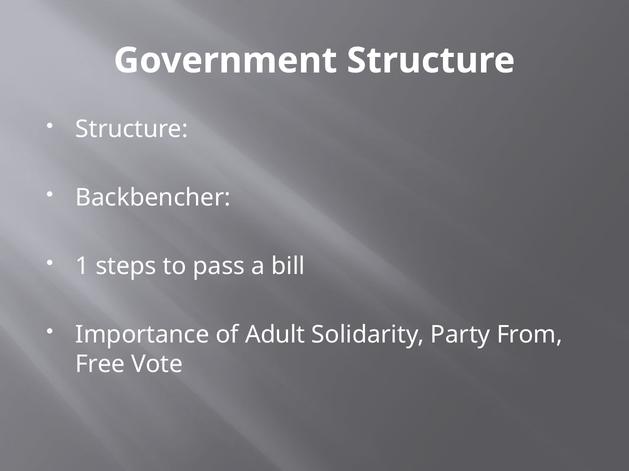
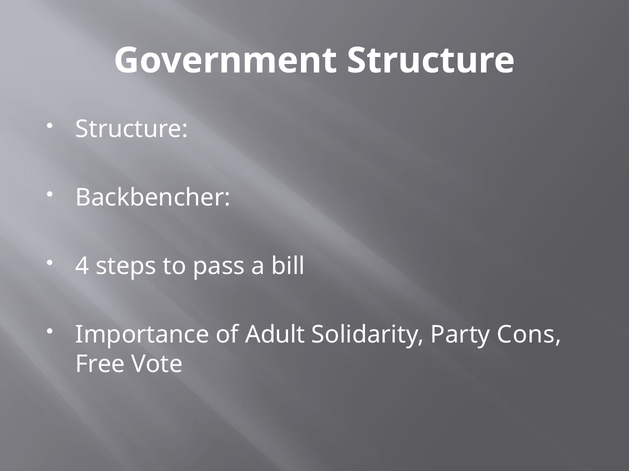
1: 1 -> 4 (82, 267)
From: From -> Cons (529, 335)
